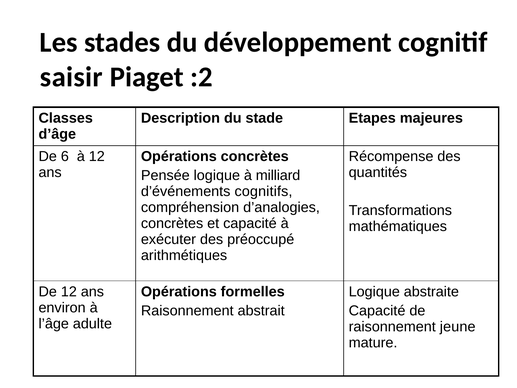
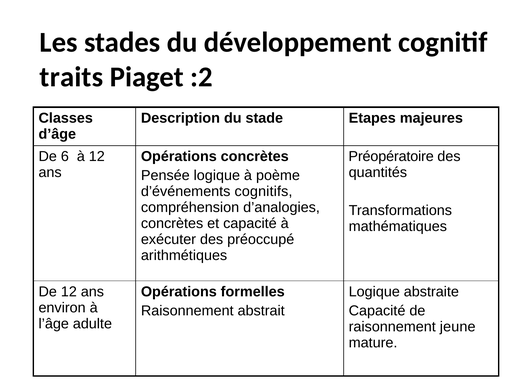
saisir: saisir -> traits (71, 77)
Récompense: Récompense -> Préopératoire (391, 156)
milliard: milliard -> poème (278, 175)
